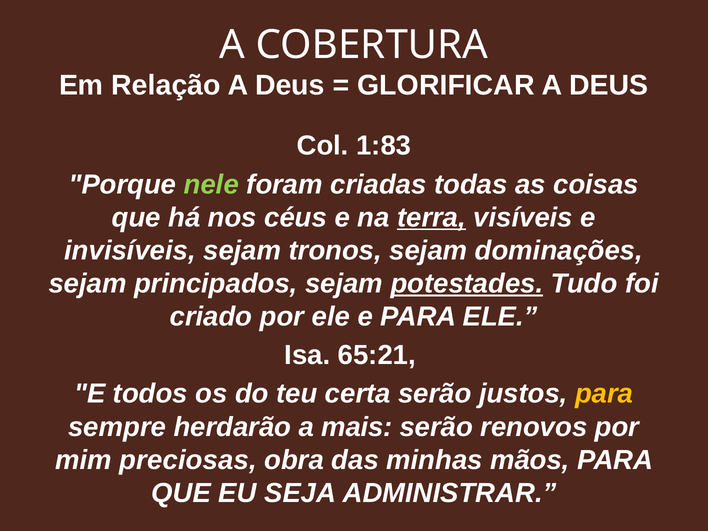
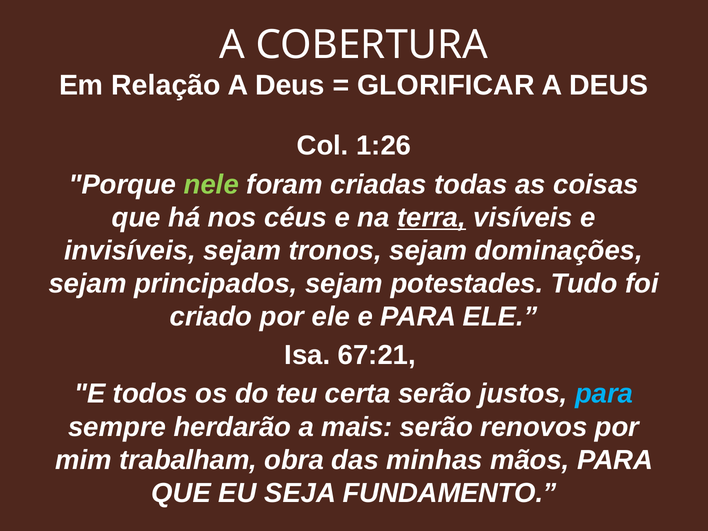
1:83: 1:83 -> 1:26 (384, 146)
potestades underline: present -> none (467, 284)
65:21: 65:21 -> 67:21 (377, 355)
para colour: yellow -> light blue (604, 394)
preciosas: preciosas -> trabalham (188, 460)
ADMINISTRAR: ADMINISTRAR -> FUNDAMENTO (450, 493)
